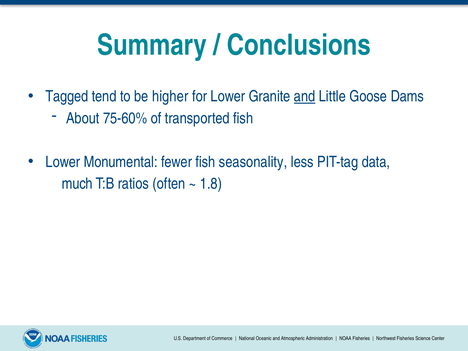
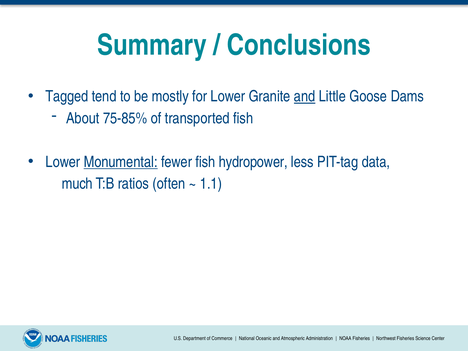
higher: higher -> mostly (170, 96)
75-60%: 75-60% -> 75-85% (125, 118)
Monumental underline: none -> present (121, 162)
seasonality: seasonality -> hydropower (253, 162)
1.8: 1.8 -> 1.1 (211, 184)
